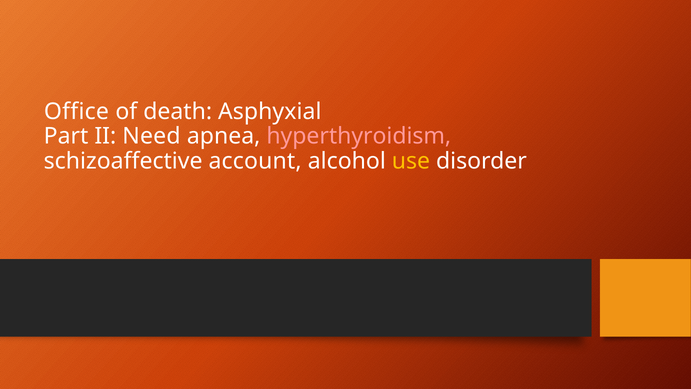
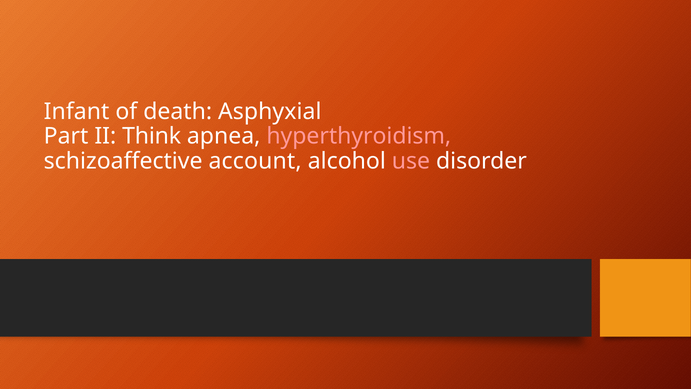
Office: Office -> Infant (77, 111)
Need: Need -> Think (152, 136)
use colour: yellow -> pink (411, 161)
